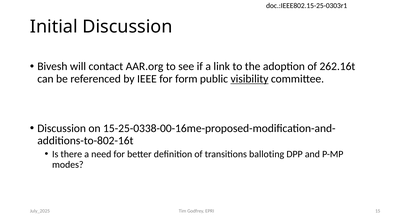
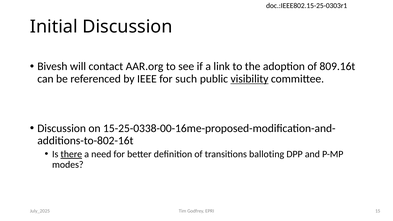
262.16t: 262.16t -> 809.16t (337, 66)
form: form -> such (186, 79)
there underline: none -> present (71, 154)
